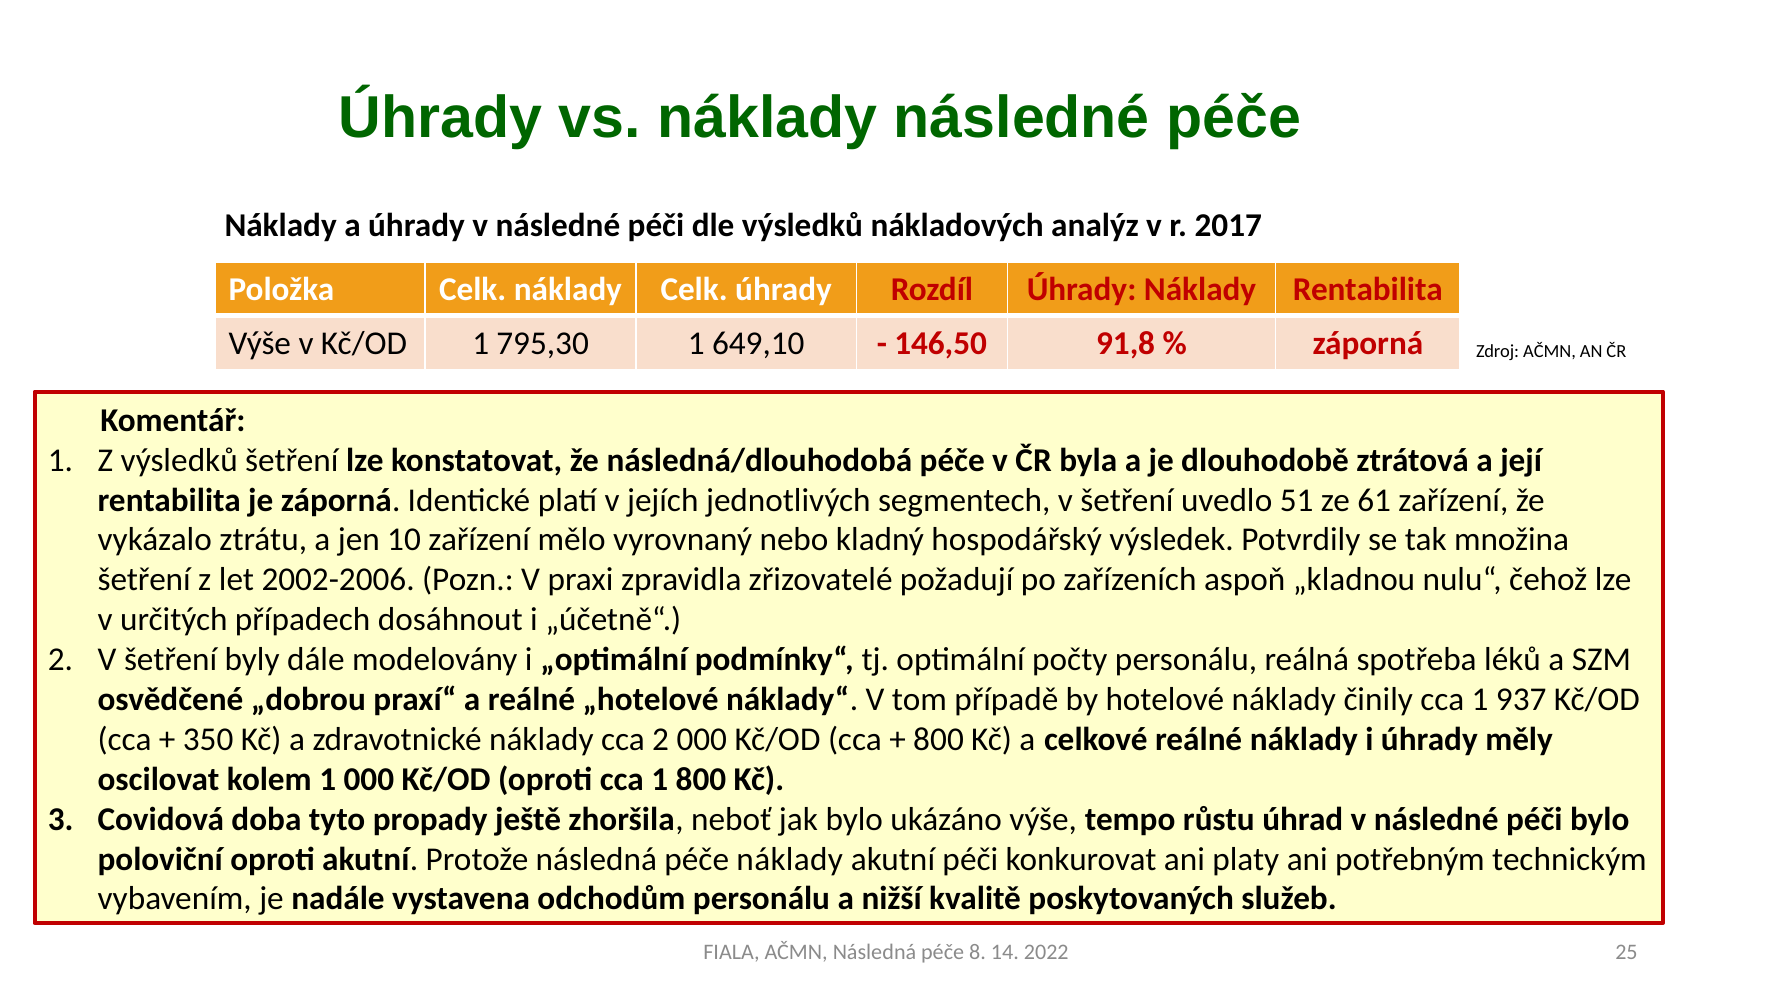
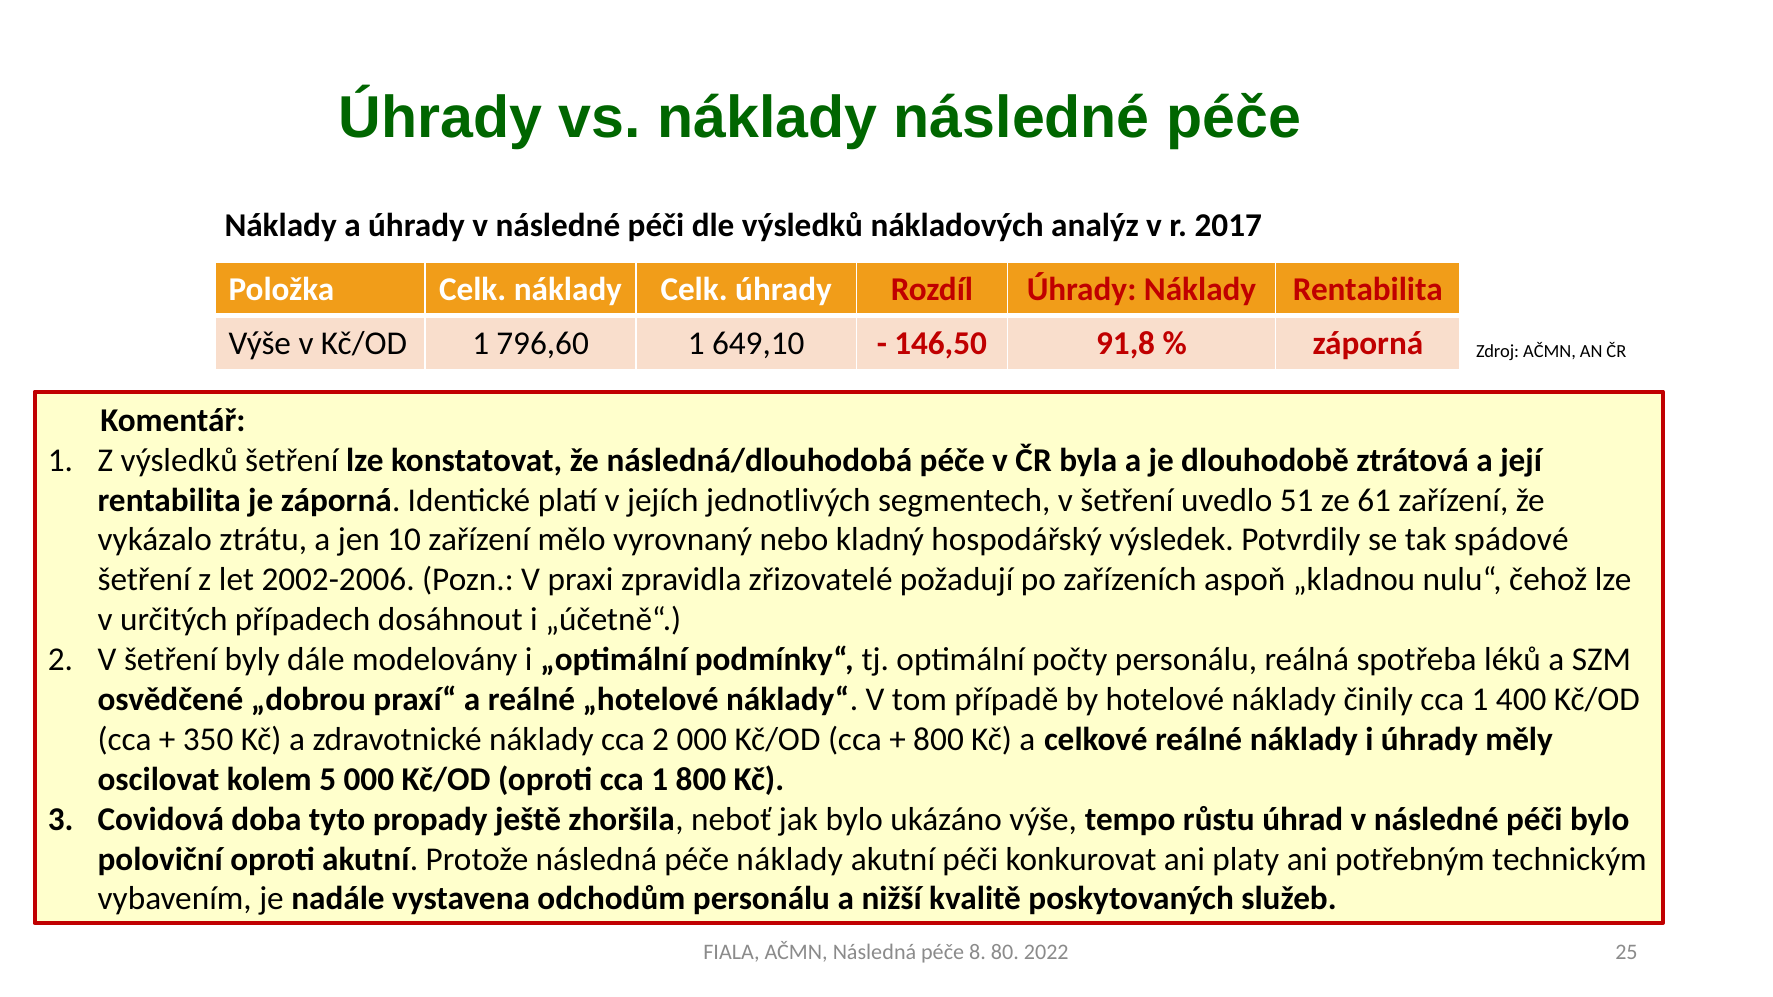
795,30: 795,30 -> 796,60 (543, 343)
množina: množina -> spádové (1511, 540)
937: 937 -> 400 (1521, 700)
kolem 1: 1 -> 5 (328, 780)
14: 14 -> 80 (1005, 952)
